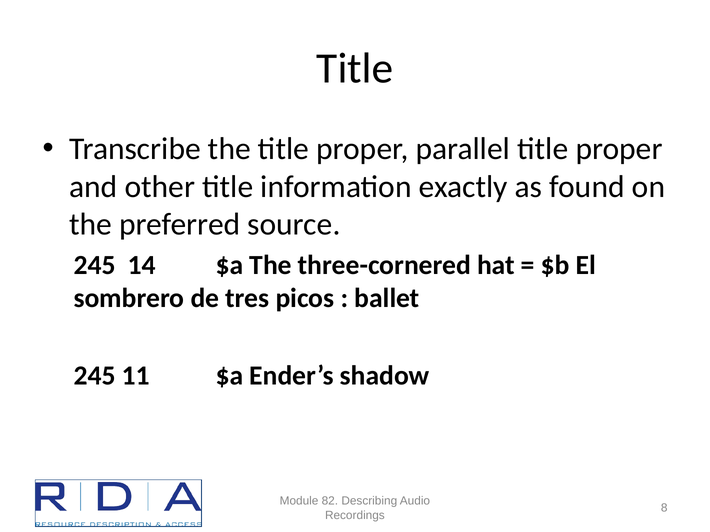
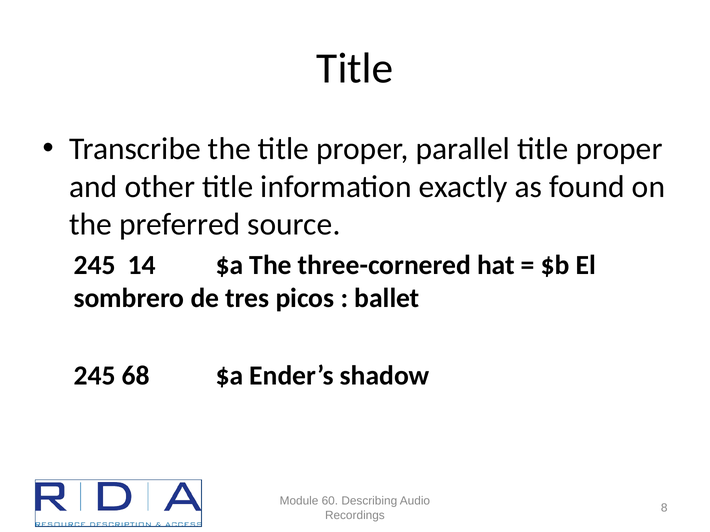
11: 11 -> 68 (136, 376)
82: 82 -> 60 (330, 501)
